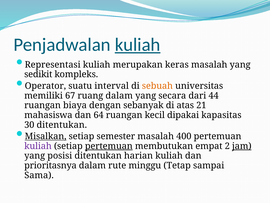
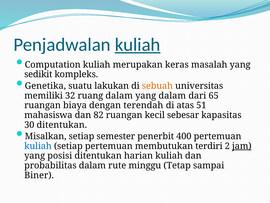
Representasi: Representasi -> Computation (53, 65)
Operator: Operator -> Genetika (45, 86)
interval: interval -> lakukan (112, 86)
67: 67 -> 32 (70, 95)
yang secara: secara -> dalam (172, 95)
44: 44 -> 65 (214, 95)
sebanyak: sebanyak -> terendah (143, 105)
21: 21 -> 51 (201, 105)
64: 64 -> 82 (99, 115)
dipakai: dipakai -> sebesar (183, 115)
Misalkan underline: present -> none (46, 136)
semester masalah: masalah -> penerbit (156, 136)
kuliah colour: purple -> blue (38, 146)
pertemuan underline: present -> none (109, 146)
empat: empat -> terdiri (209, 146)
prioritasnya: prioritasnya -> probabilitas (50, 165)
Sama: Sama -> Biner (39, 175)
